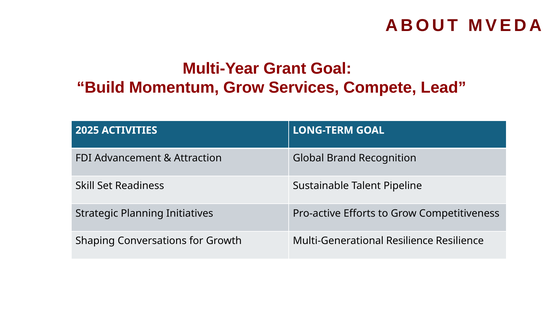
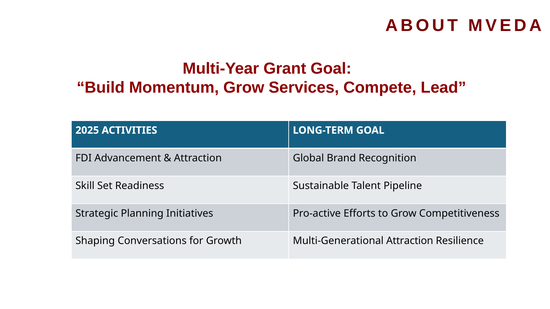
Multi-Generational Resilience: Resilience -> Attraction (410, 241)
